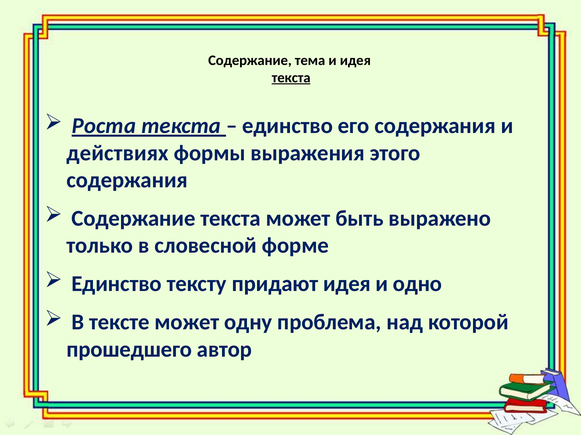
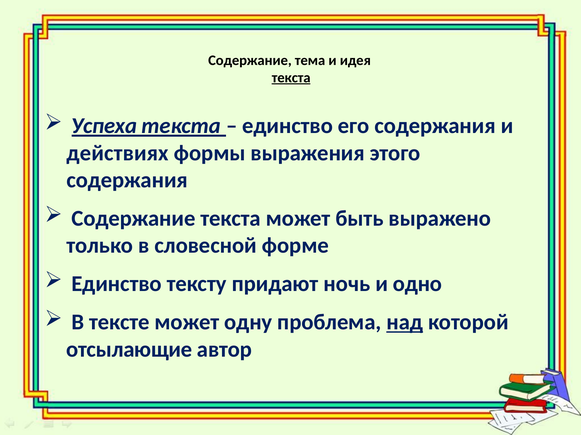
Роста: Роста -> Успеха (104, 126)
придают идея: идея -> ночь (347, 284)
над underline: none -> present (405, 323)
прошедшего: прошедшего -> отсылающие (129, 350)
